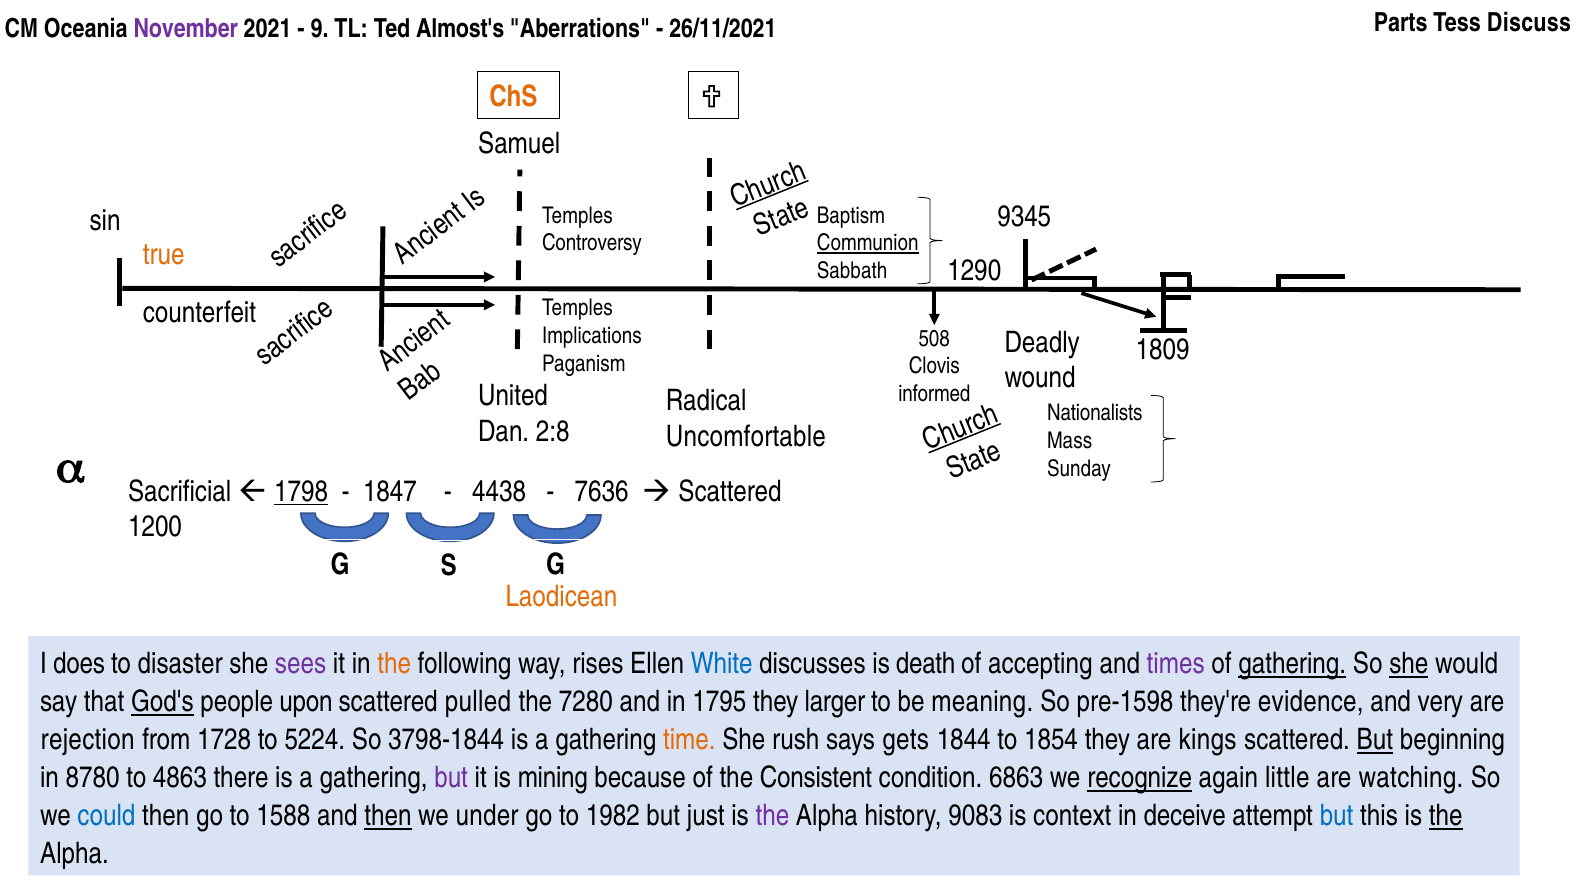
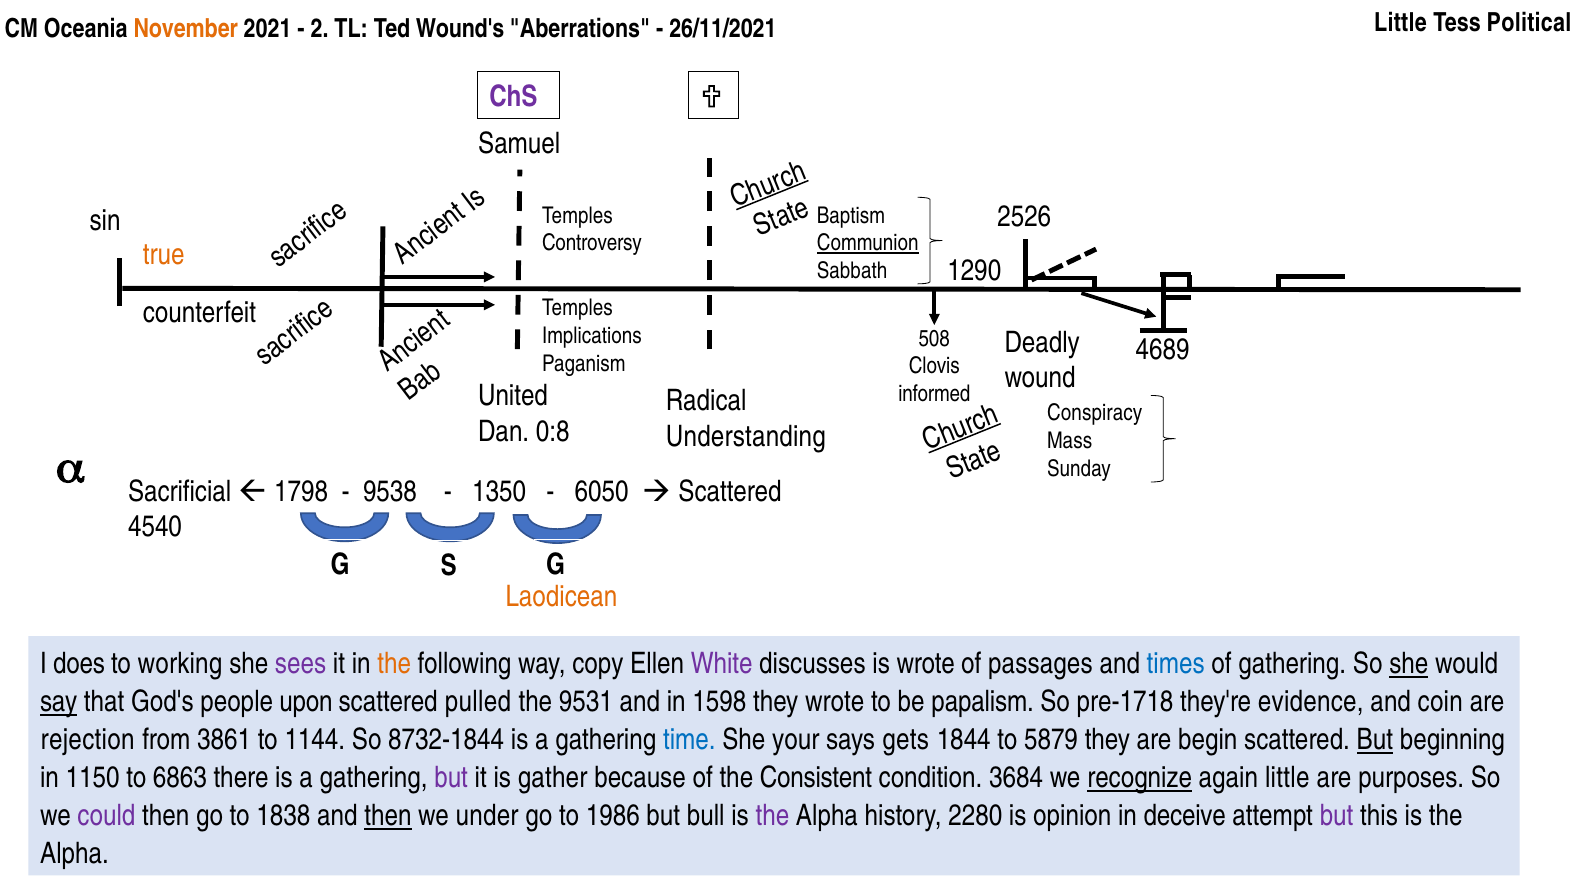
November colour: purple -> orange (186, 29)
9: 9 -> 2 (320, 29)
Almost's: Almost's -> Wound's (460, 29)
26/11/2021 Parts: Parts -> Little (1401, 22)
Discuss: Discuss -> Political (1529, 22)
ChS colour: orange -> purple (513, 97)
9345: 9345 -> 2526 (1024, 216)
1809: 1809 -> 4689 (1163, 350)
Nationalists: Nationalists -> Conspiracy (1095, 413)
2:8: 2:8 -> 0:8 (553, 431)
Uncomfortable: Uncomfortable -> Understanding (746, 437)
1798 underline: present -> none (301, 492)
1847: 1847 -> 9538 (390, 492)
4438: 4438 -> 1350 (499, 492)
7636: 7636 -> 6050 (602, 492)
1200: 1200 -> 4540 (155, 527)
disaster: disaster -> working (180, 664)
rises: rises -> copy (598, 664)
White colour: blue -> purple (722, 664)
is death: death -> wrote (926, 664)
accepting: accepting -> passages (1040, 664)
times colour: purple -> blue (1176, 664)
gathering underline: present -> none (1292, 664)
say underline: none -> present (59, 702)
God's underline: present -> none (162, 702)
7280: 7280 -> 9531 (586, 702)
1795: 1795 -> 1598 (719, 702)
they larger: larger -> wrote (835, 702)
meaning: meaning -> papalism (983, 702)
pre-1598: pre-1598 -> pre-1718 (1125, 702)
very: very -> coin (1440, 702)
1728: 1728 -> 3861 (224, 740)
5224: 5224 -> 1144 (315, 740)
3798-1844: 3798-1844 -> 8732-1844 (446, 740)
time colour: orange -> blue (689, 740)
rush: rush -> your (796, 740)
1854: 1854 -> 5879 (1051, 740)
kings: kings -> begin (1208, 740)
8780: 8780 -> 1150 (93, 778)
4863: 4863 -> 6863 (180, 778)
mining: mining -> gather (553, 778)
6863: 6863 -> 3684 (1016, 778)
watching: watching -> purposes (1411, 778)
could colour: blue -> purple (106, 816)
1588: 1588 -> 1838 (283, 816)
1982: 1982 -> 1986 (613, 816)
just: just -> bull (706, 816)
9083: 9083 -> 2280 (975, 816)
context: context -> opinion (1072, 816)
but colour: blue -> purple (1337, 816)
the underline: present -> none (1446, 816)
